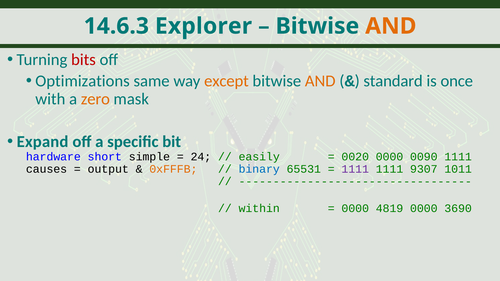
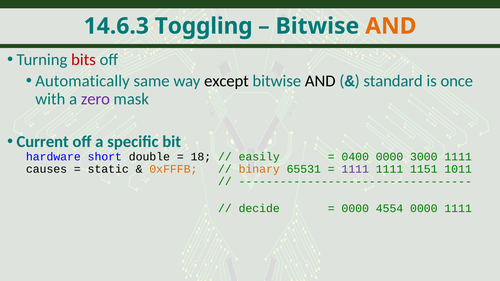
Explorer: Explorer -> Toggling (204, 26)
Optimizations: Optimizations -> Automatically (82, 81)
except colour: orange -> black (226, 81)
AND colour: orange -> black (320, 81)
zero colour: orange -> purple (95, 99)
Expand: Expand -> Current (43, 142)
simple: simple -> double (149, 157)
24: 24 -> 18 (201, 157)
0020: 0020 -> 0400 (355, 157)
0090: 0090 -> 3000 (424, 157)
output: output -> static (108, 169)
binary colour: blue -> orange (259, 169)
9307: 9307 -> 1151 (424, 169)
within: within -> decide (259, 209)
4819: 4819 -> 4554 (390, 209)
0000 3690: 3690 -> 1111 (458, 209)
